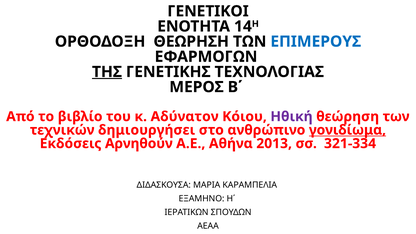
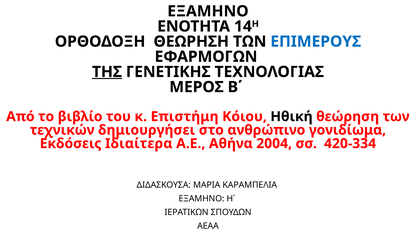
ΓΕΝΕΤΙΚΟΙ: ΓΕΝΕΤΙΚΟΙ -> ΕΞΑΜΗΝΟ (208, 11)
Αδύνατον: Αδύνατον -> Επιστήμη (185, 117)
Ηθική colour: purple -> black (291, 117)
γονιδίωμα underline: present -> none (347, 130)
Αρνηθούν: Αρνηθούν -> Ιδιαίτερα (139, 144)
2013: 2013 -> 2004 (274, 144)
321-334: 321-334 -> 420-334 (350, 144)
